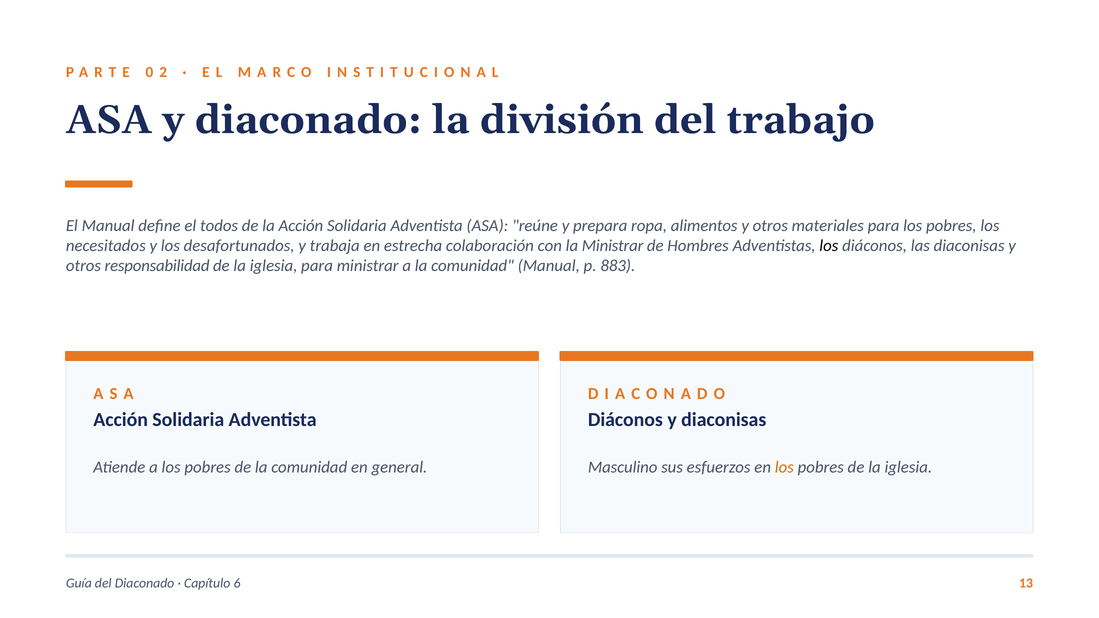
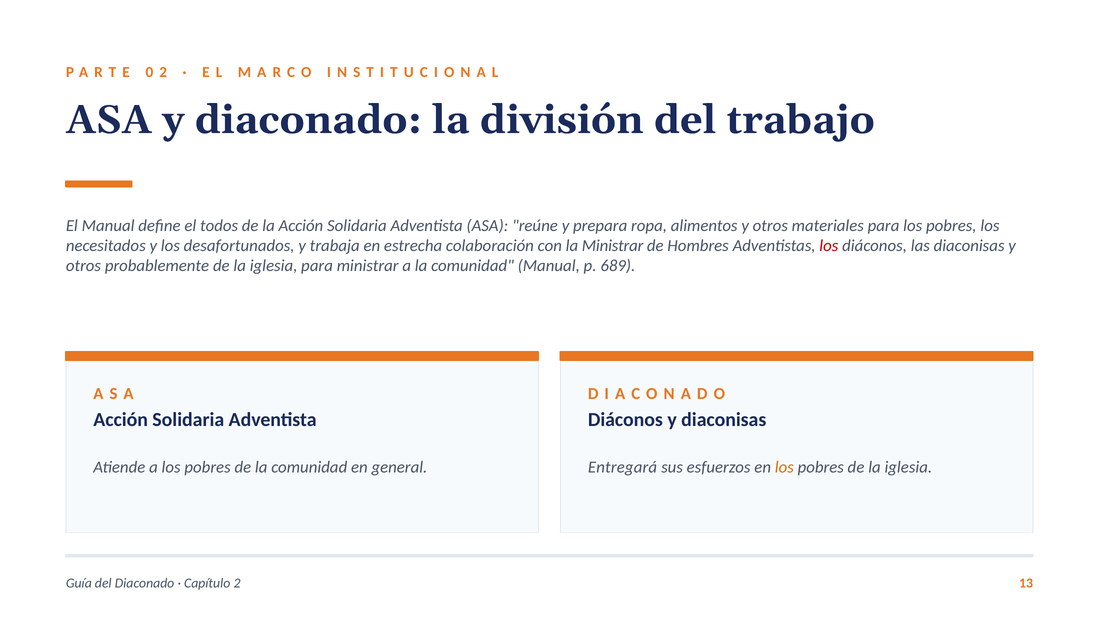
los colour: black -> red (829, 246)
responsabilidad: responsabilidad -> probablemente (157, 266)
883: 883 -> 689 (618, 266)
Masculino: Masculino -> Entregará (623, 467)
Capítulo 6: 6 -> 2 (237, 583)
